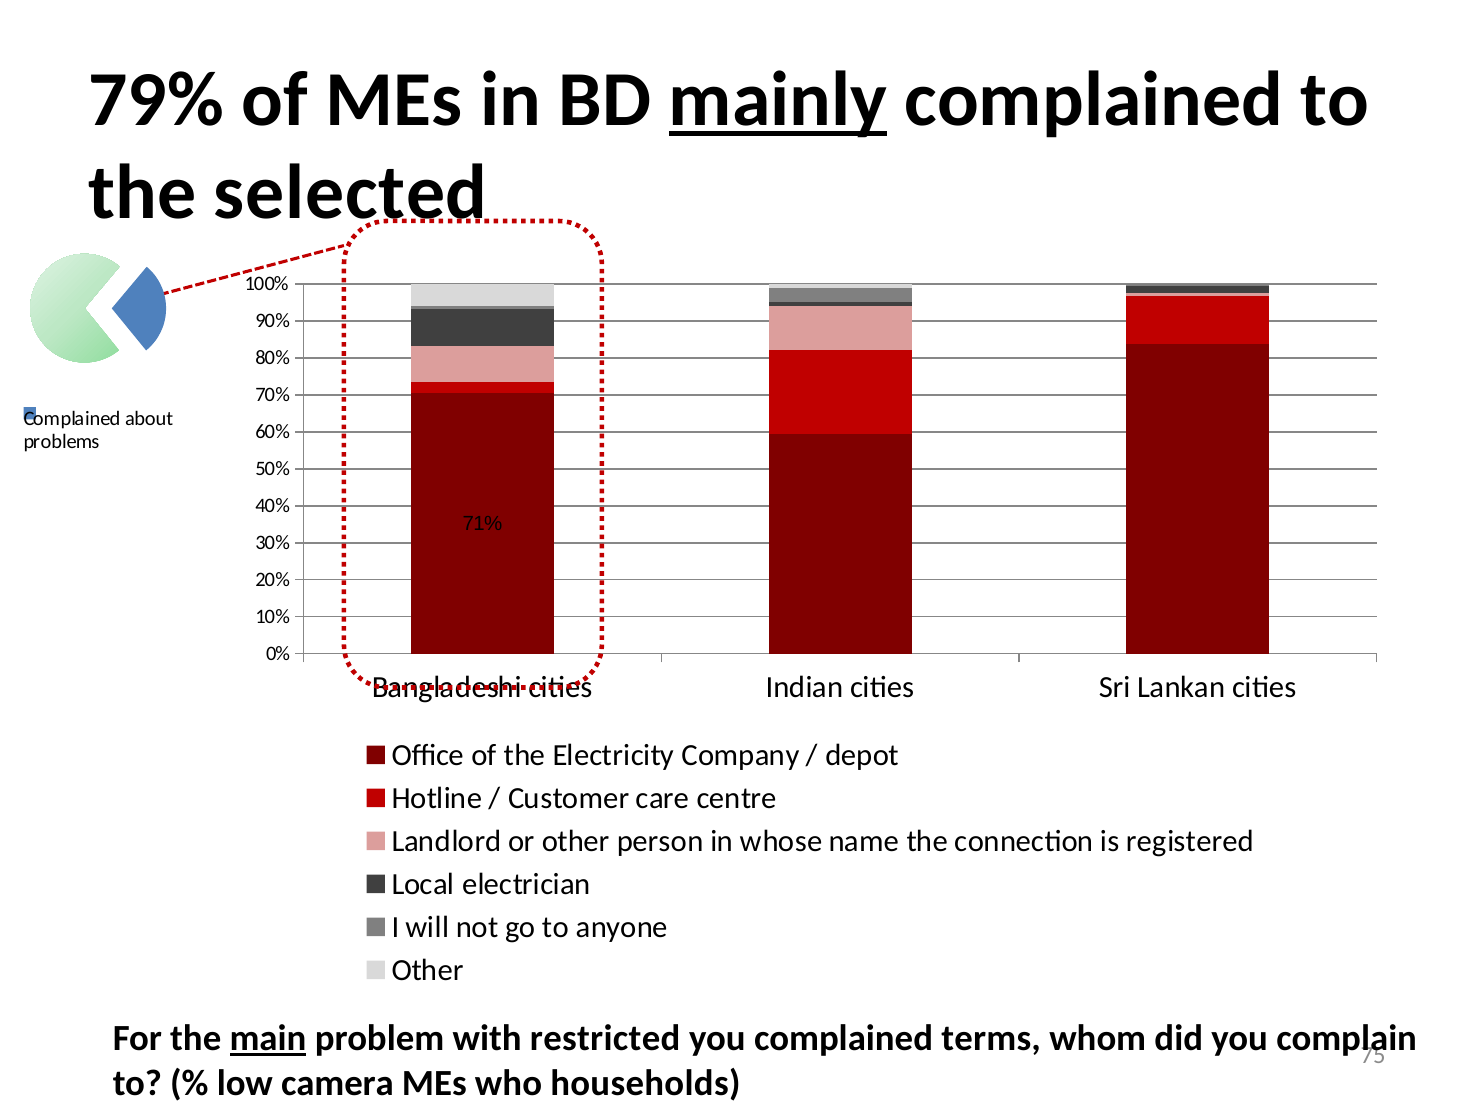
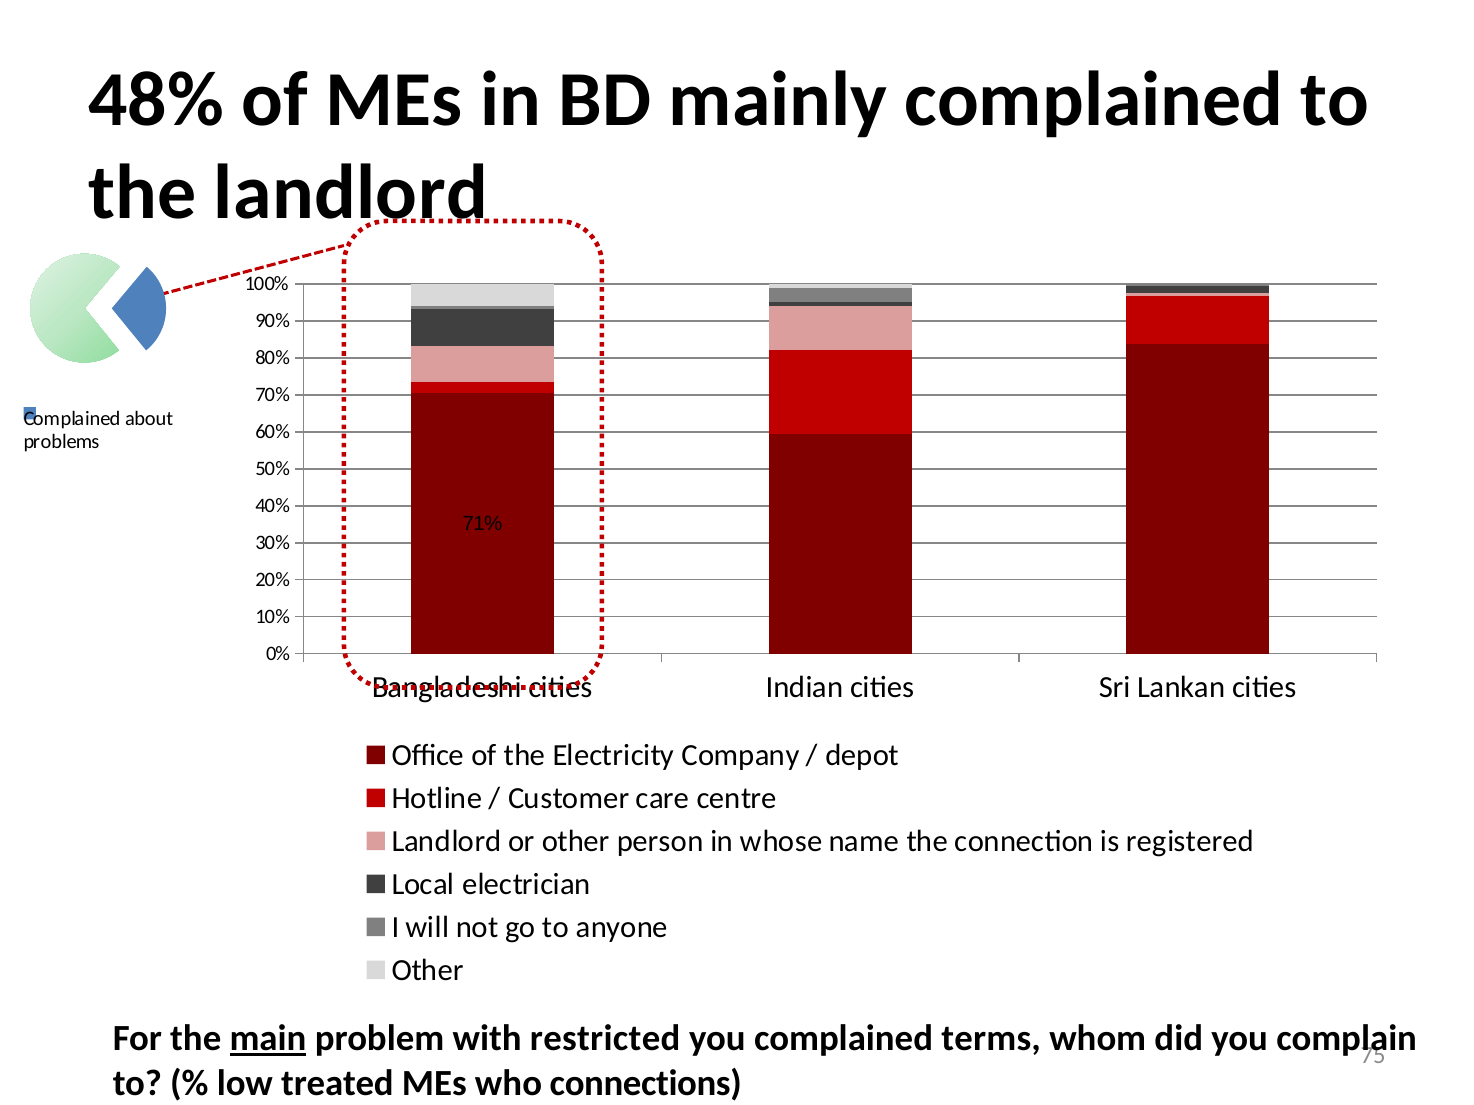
79%: 79% -> 48% (156, 100)
mainly underline: present -> none (778, 100)
selected: selected -> landlord (351, 193)
camera: camera -> treated (337, 1083)
households: households -> connections (646, 1083)
